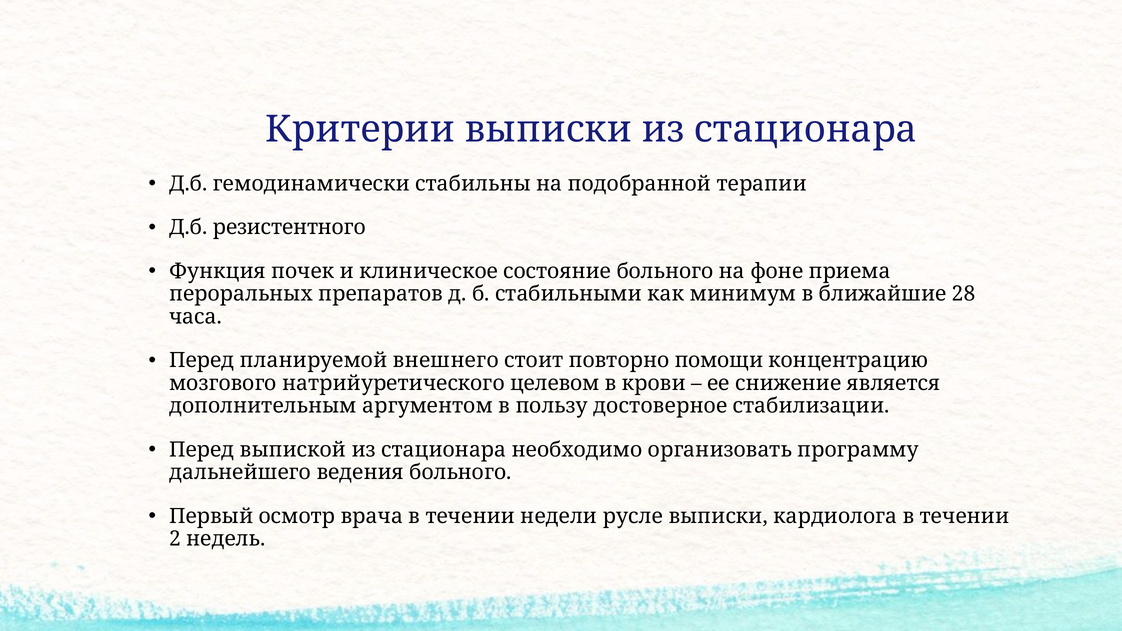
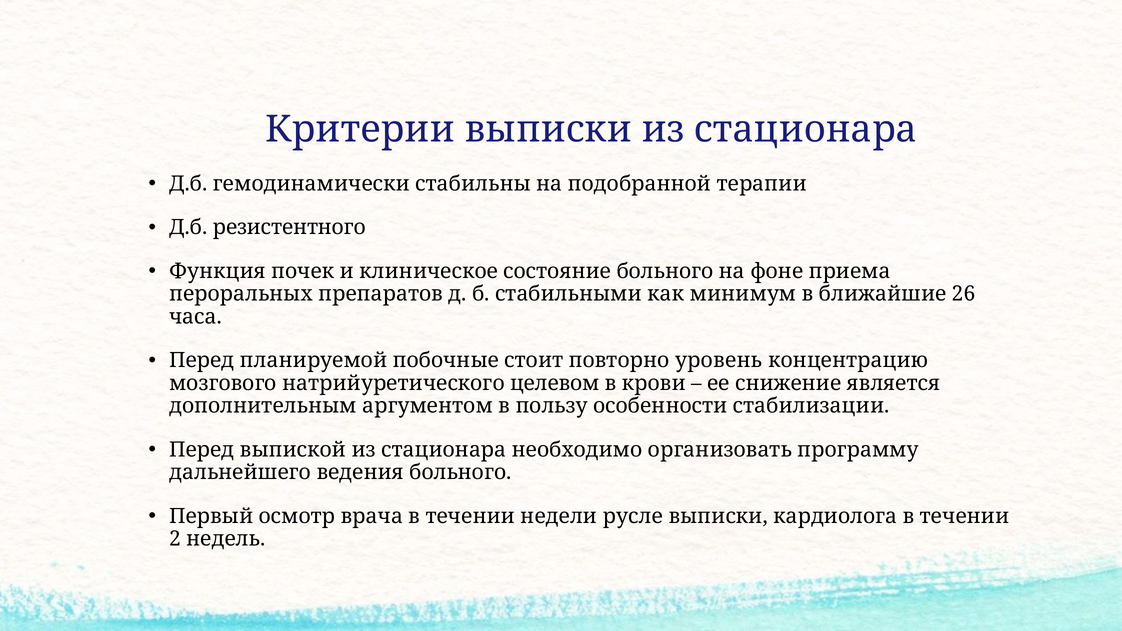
28: 28 -> 26 (964, 294)
внешнего: внешнего -> побочные (446, 361)
помощи: помощи -> уровень (719, 361)
достоверное: достоверное -> особенности (660, 406)
